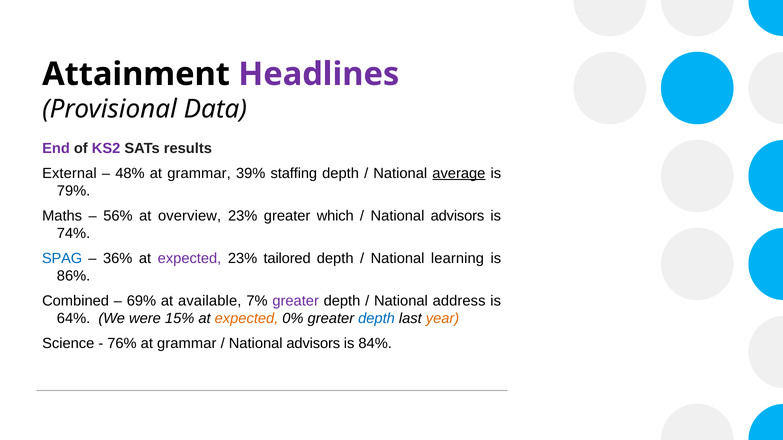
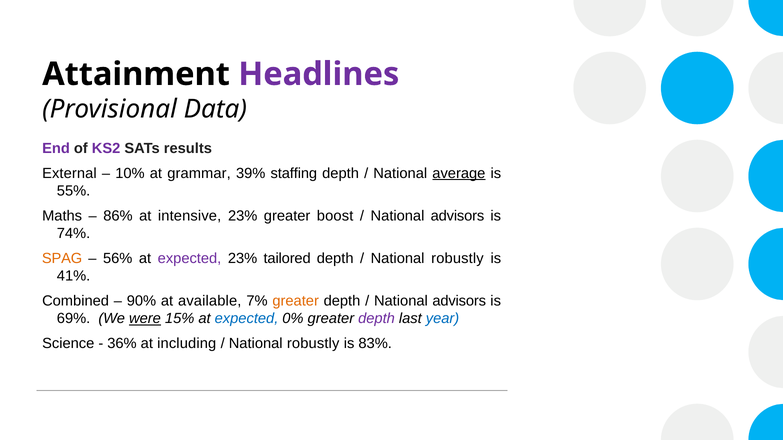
48%: 48% -> 10% (130, 174)
79%: 79% -> 55% (74, 191)
56%: 56% -> 86% (118, 216)
overview: overview -> intensive (190, 216)
which: which -> boost (335, 216)
SPAG colour: blue -> orange (62, 259)
36%: 36% -> 56% (118, 259)
learning: learning -> robustly (457, 259)
86%: 86% -> 41% (74, 276)
69%: 69% -> 90% (141, 301)
greater colour: purple -> orange (296, 301)
address: address -> advisors (459, 301)
64%: 64% -> 69% (74, 319)
were underline: none -> present (145, 319)
expected colour: orange -> blue (247, 319)
depth colour: blue -> purple (377, 319)
year colour: orange -> blue (443, 319)
76%: 76% -> 36% (122, 344)
grammar: grammar -> including (187, 344)
advisors: advisors -> robustly (313, 344)
84%: 84% -> 83% (375, 344)
